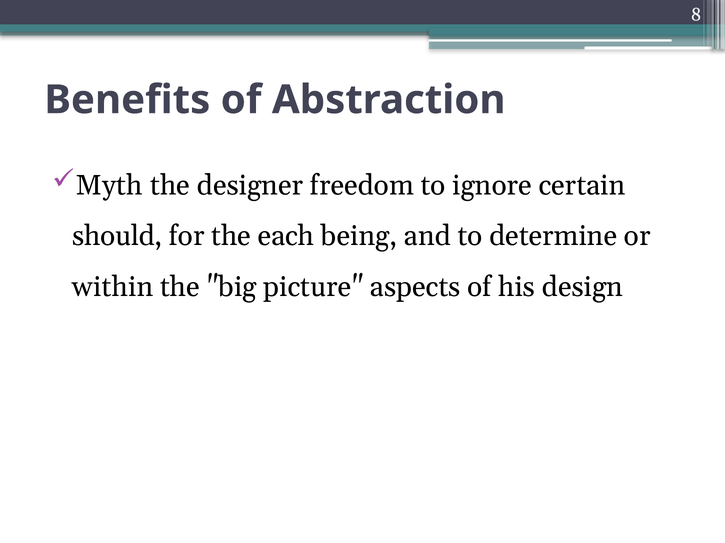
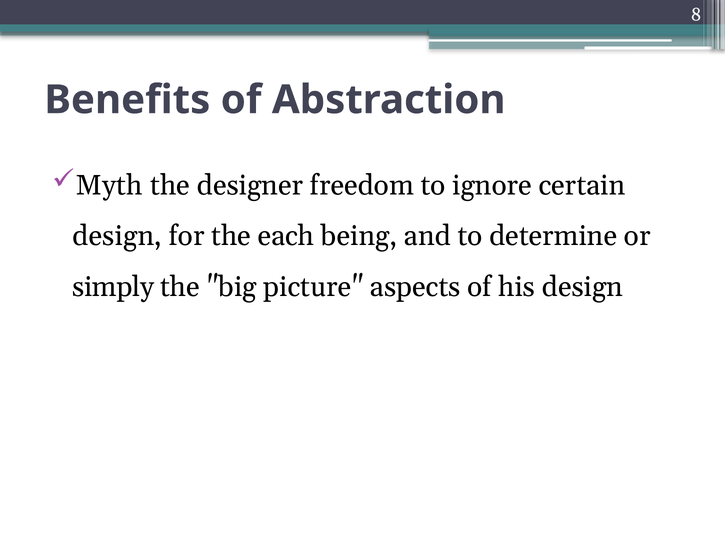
should: should -> design (117, 236)
within: within -> simply (113, 287)
